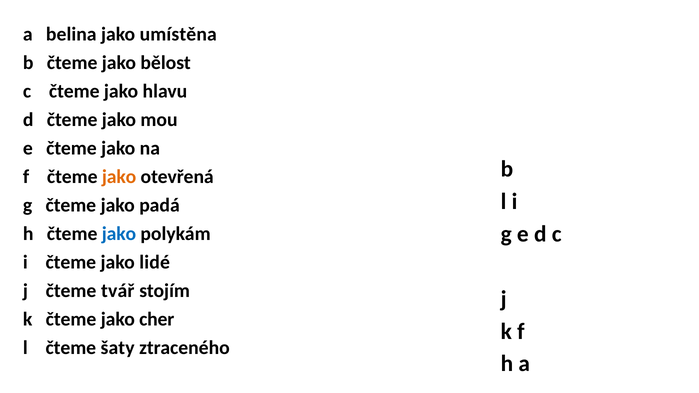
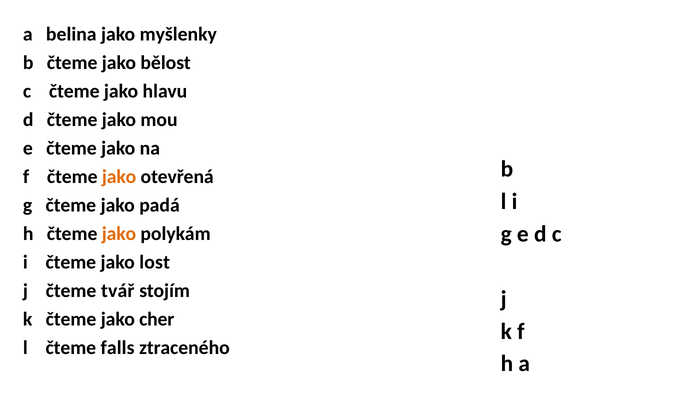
umístěna: umístěna -> myšlenky (178, 34)
jako colour: blue -> orange (119, 234)
lidé: lidé -> lost (155, 262)
šaty: šaty -> falls (118, 348)
